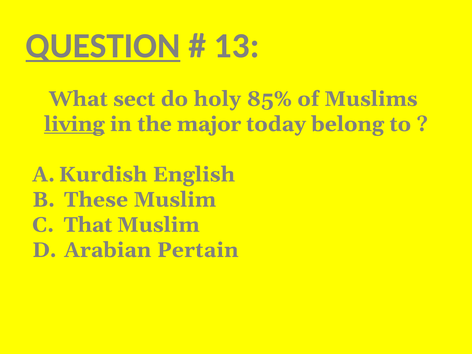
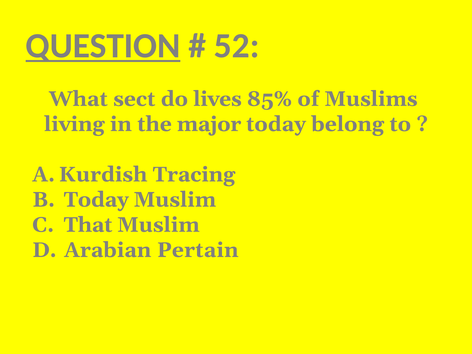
13: 13 -> 52 (237, 46)
holy: holy -> lives (218, 99)
living underline: present -> none (74, 124)
English: English -> Tracing (194, 174)
These: These -> Today (96, 200)
